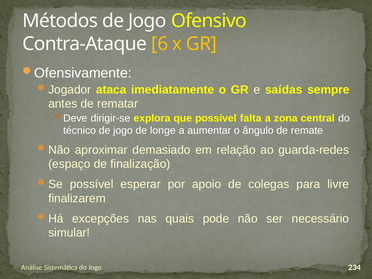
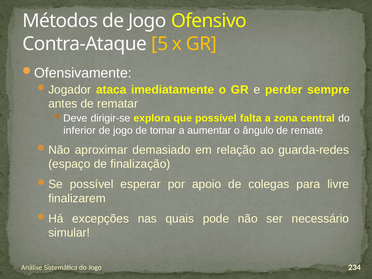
6: 6 -> 5 (160, 44)
saídas: saídas -> perder (284, 90)
técnico: técnico -> inferior (80, 130)
longe: longe -> tomar (163, 130)
